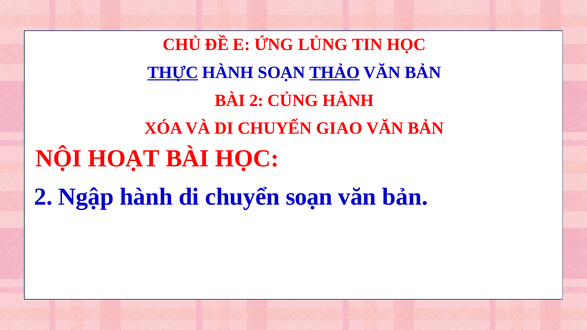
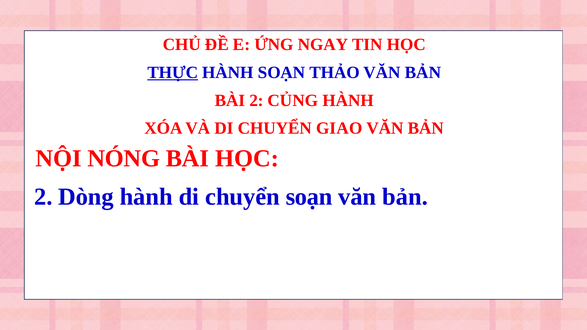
LỦNG: LỦNG -> NGAY (323, 45)
THẢO underline: present -> none (335, 73)
HOẠT: HOẠT -> NÓNG (124, 158)
Ngập: Ngập -> Dòng (86, 197)
